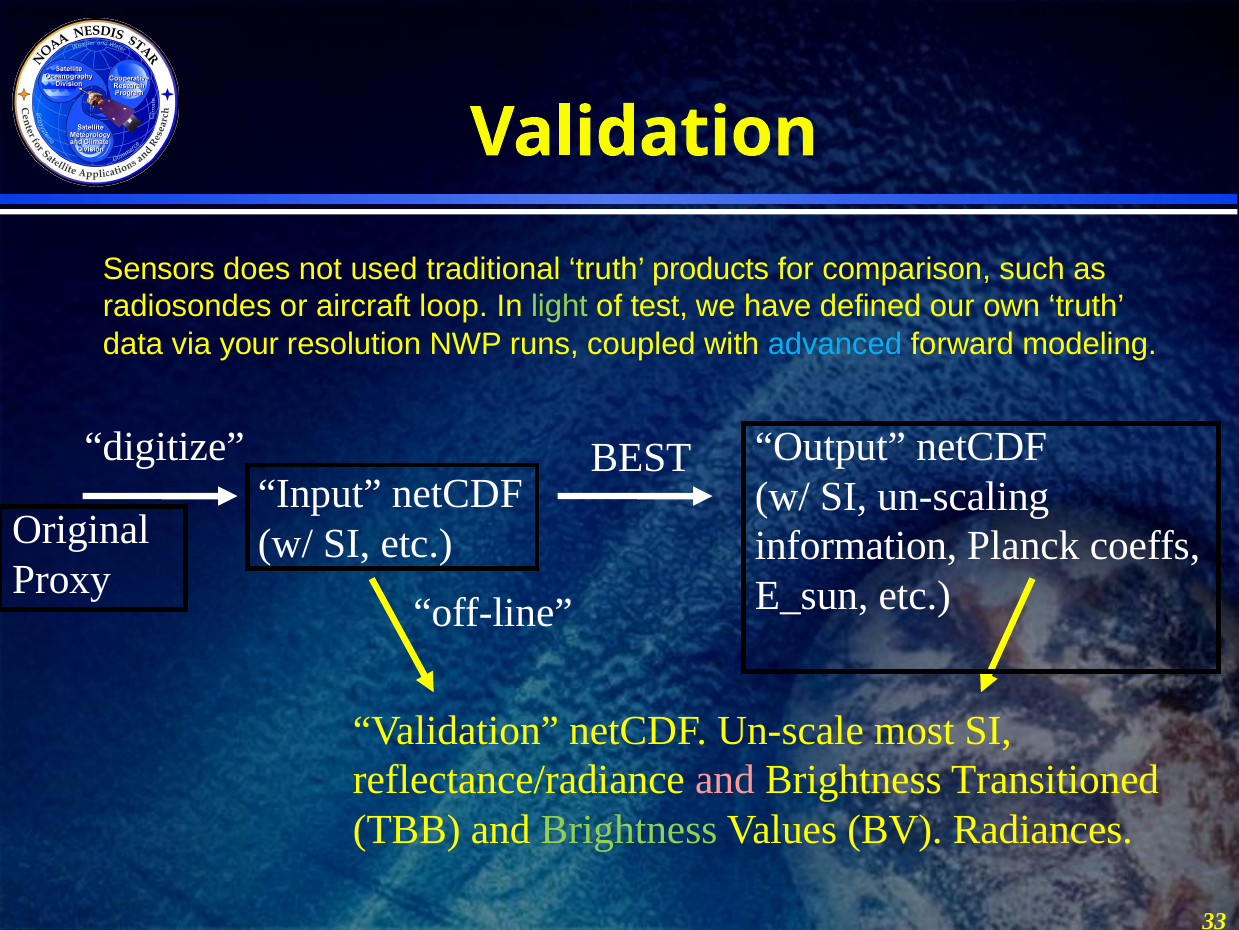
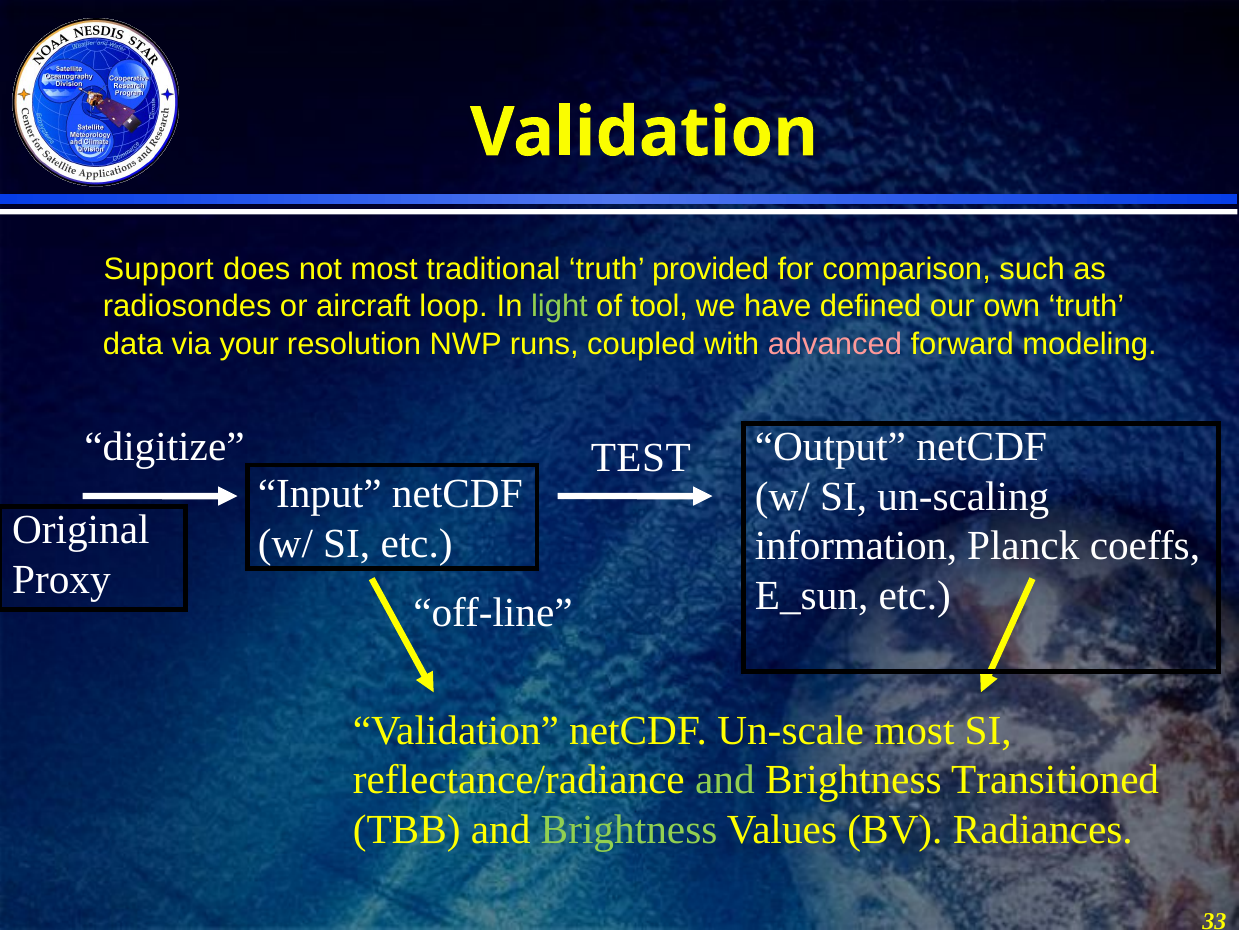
Sensors: Sensors -> Support (159, 269)
not used: used -> most (384, 269)
products: products -> provided (711, 269)
test: test -> tool (659, 306)
advanced colour: light blue -> pink (835, 344)
BEST: BEST -> TEST (641, 457)
and colour: pink -> light green (725, 779)
